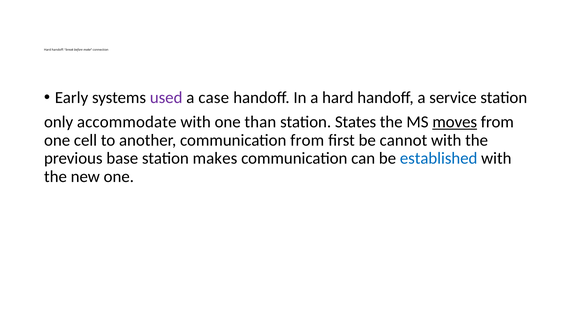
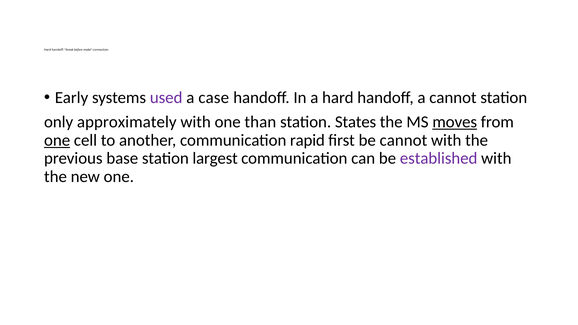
a service: service -> cannot (453, 98)
accommodate: accommodate -> approximately (127, 122)
one underline: none -> present (57, 140)
communication from: from -> rapid (307, 140)
makes: makes -> largest (215, 158)
established colour: blue -> purple (439, 158)
